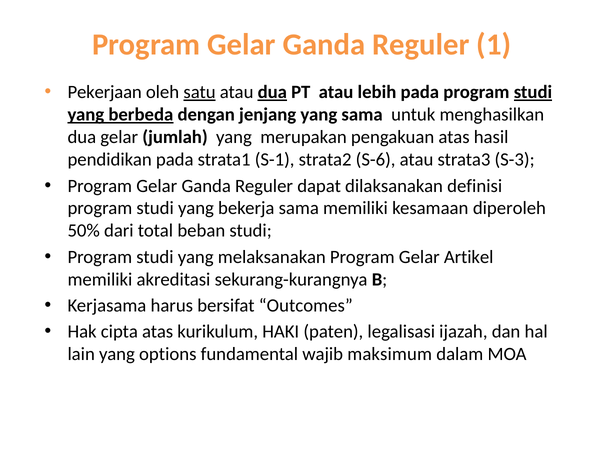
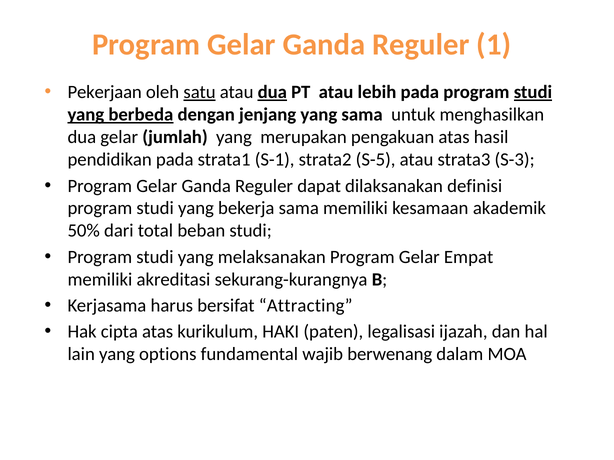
S-6: S-6 -> S-5 (376, 160)
diperoleh: diperoleh -> akademik (509, 209)
Artikel: Artikel -> Empat (469, 257)
Outcomes: Outcomes -> Attracting (306, 306)
maksimum: maksimum -> berwenang (390, 355)
